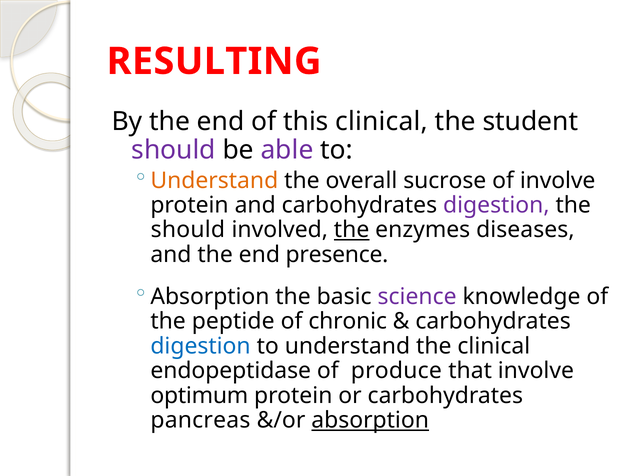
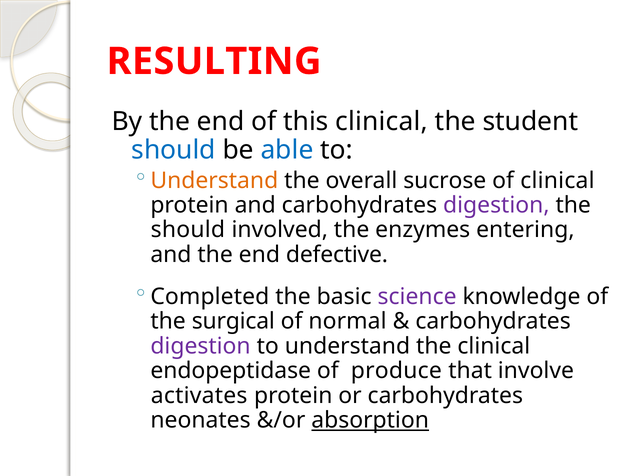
should colour: purple -> blue (174, 150)
able colour: purple -> blue (287, 150)
of involve: involve -> clinical (557, 181)
the underline: present -> none (352, 230)
diseases: diseases -> entering (525, 230)
presence: presence -> defective (337, 255)
Absorption: Absorption -> Completed (210, 297)
peptide: peptide -> surgical (233, 321)
chronic: chronic -> normal (348, 321)
digestion colour: blue -> purple (201, 346)
optimum: optimum -> activates (199, 396)
pancreas: pancreas -> neonates (201, 420)
